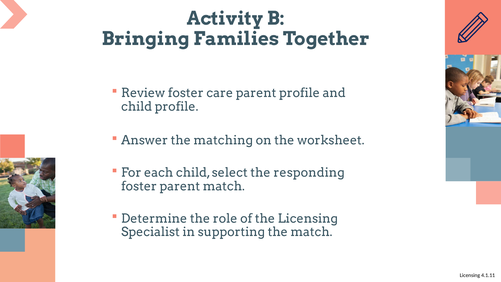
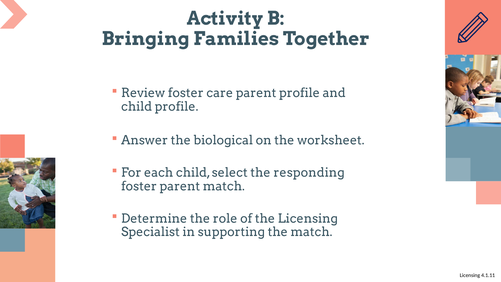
matching: matching -> biological (223, 140)
